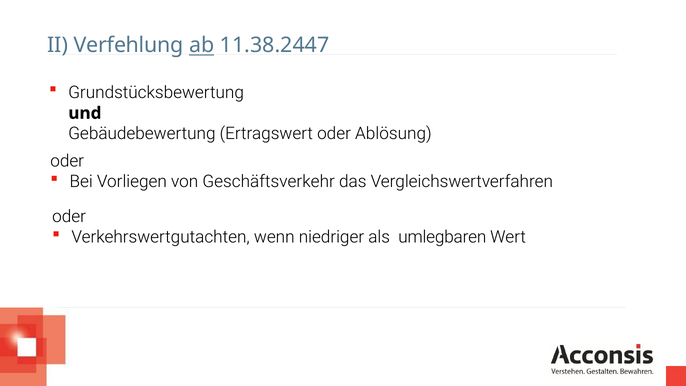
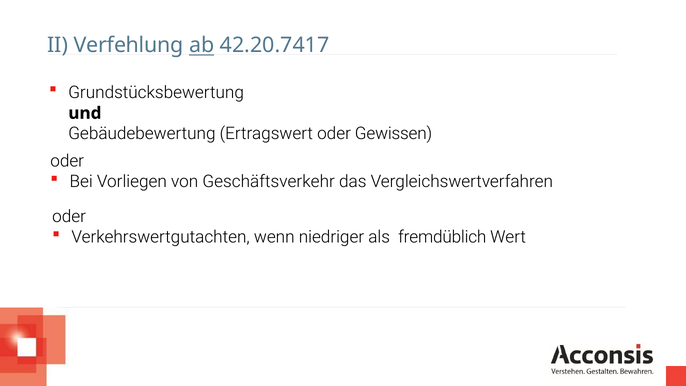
11.38.2447: 11.38.2447 -> 42.20.7417 (275, 45)
Ablösung: Ablösung -> Gewissen (393, 134)
umlegbaren: umlegbaren -> fremdüblich (442, 237)
